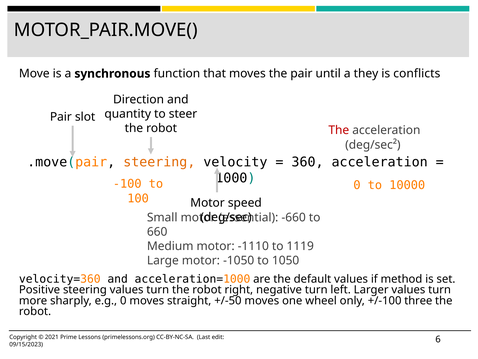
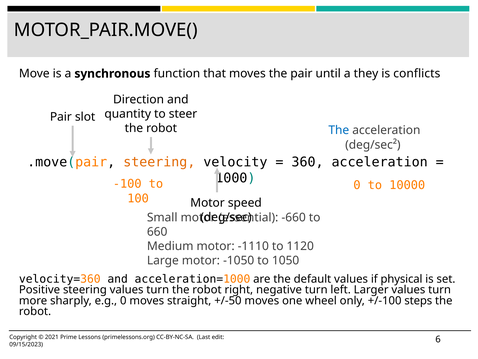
The colour: red -> blue (339, 130)
1119: 1119 -> 1120 (300, 246)
method: method -> physical (402, 279)
three: three -> steps (418, 300)
